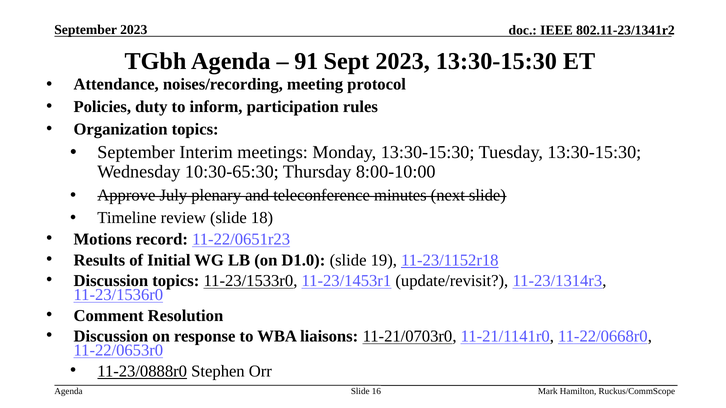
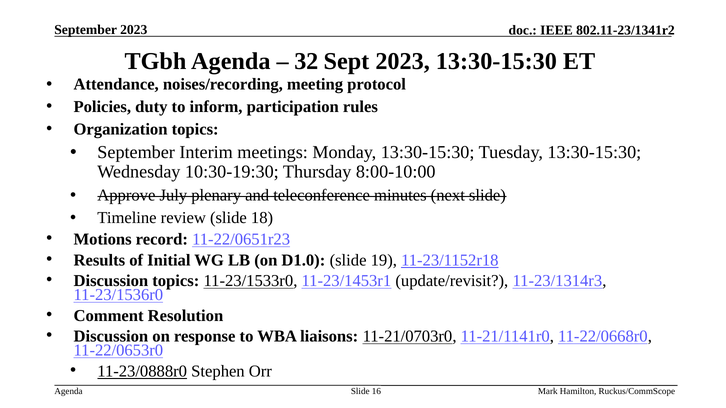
91: 91 -> 32 (306, 61)
10:30-65:30: 10:30-65:30 -> 10:30-19:30 (232, 172)
